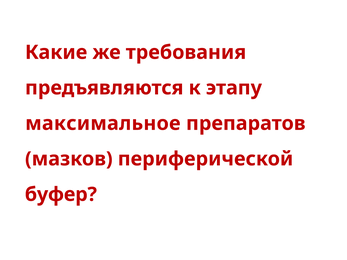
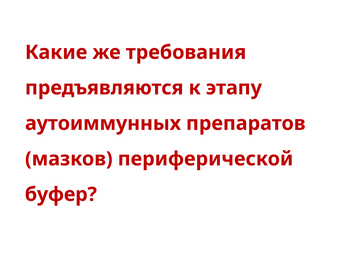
максимальное: максимальное -> аутоиммунных (103, 124)
